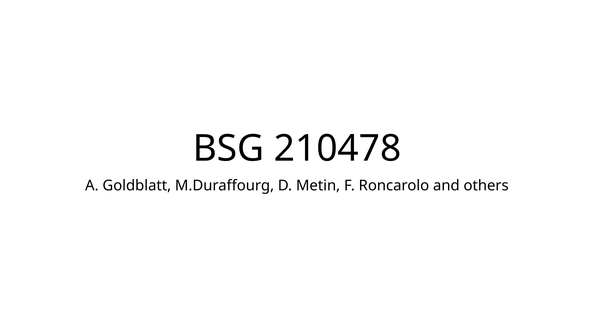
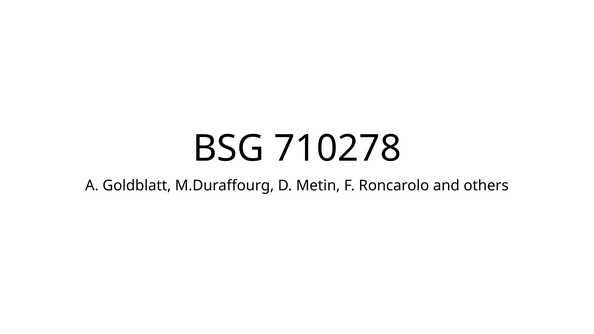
210478: 210478 -> 710278 (338, 148)
